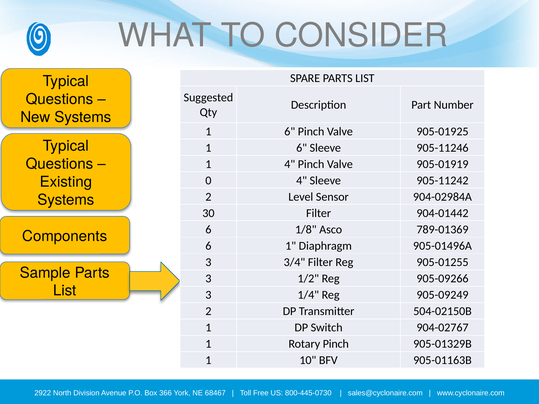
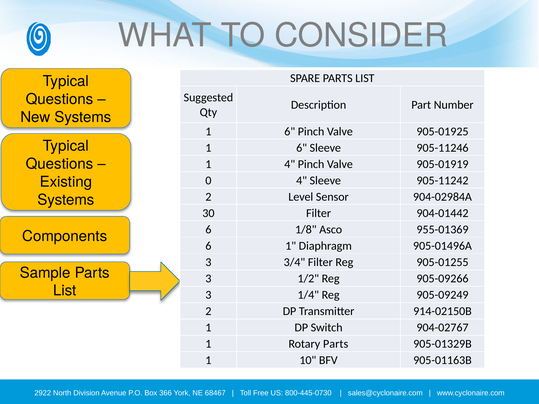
789-01369: 789-01369 -> 955-01369 (443, 230)
504-02150B: 504-02150B -> 914-02150B (442, 311)
Rotary Pinch: Pinch -> Parts (336, 344)
